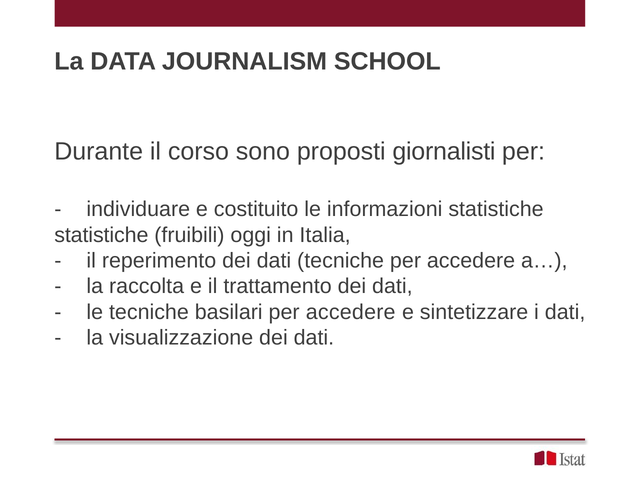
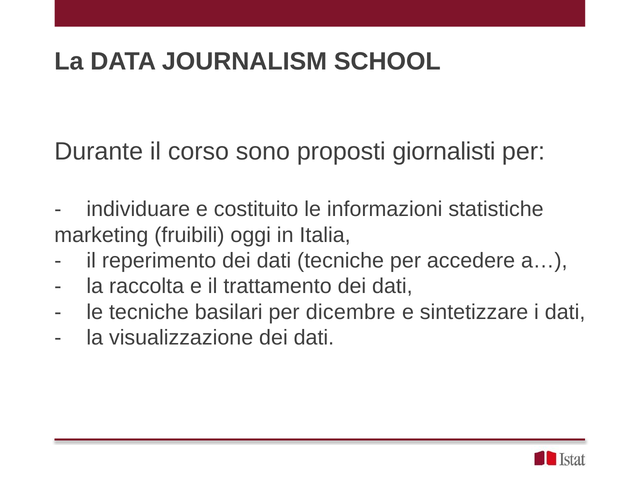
statistiche: statistiche -> marketing (101, 235)
basilari per accedere: accedere -> dicembre (351, 312)
